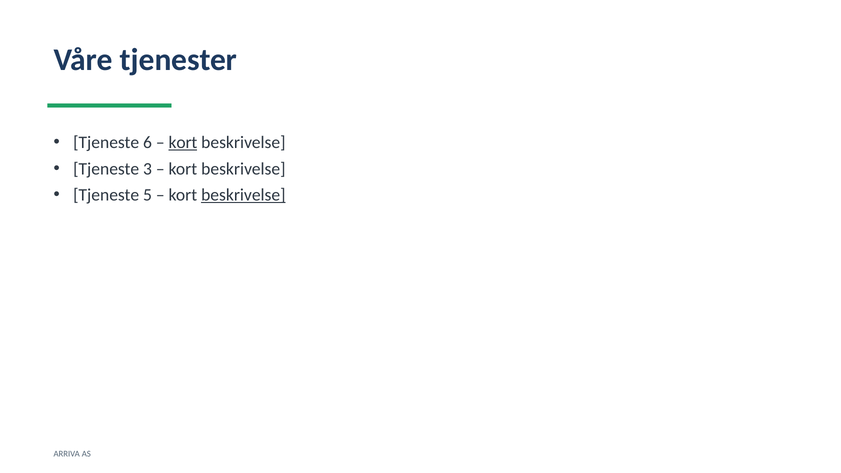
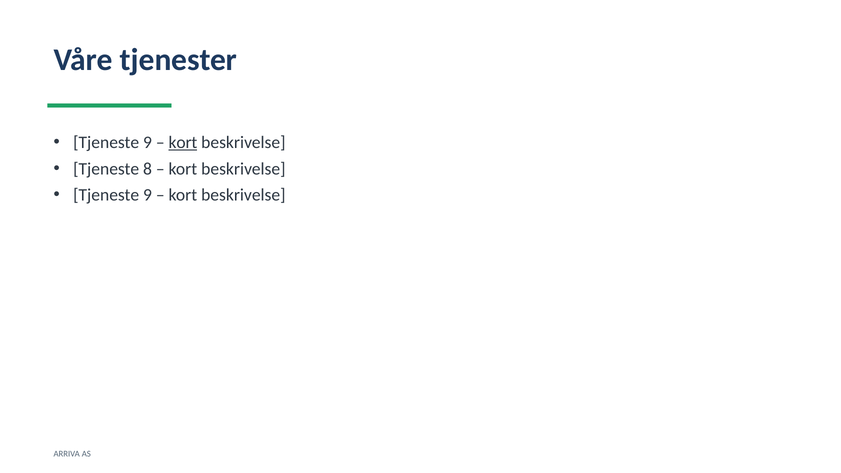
6: 6 -> 9 (147, 142)
3: 3 -> 8 (147, 169)
5: 5 -> 9 (147, 195)
beskrivelse underline: present -> none (243, 195)
